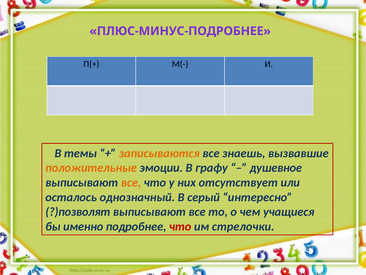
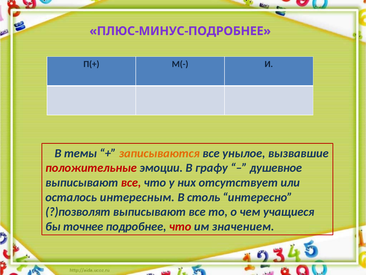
знаешь: знаешь -> унылое (244, 153)
положительные colour: orange -> red (91, 168)
все colour: orange -> red (131, 182)
однозначный: однозначный -> интересным (137, 197)
серый: серый -> столь (204, 197)
именно: именно -> точнее (83, 226)
стрелочки: стрелочки -> значением (243, 226)
